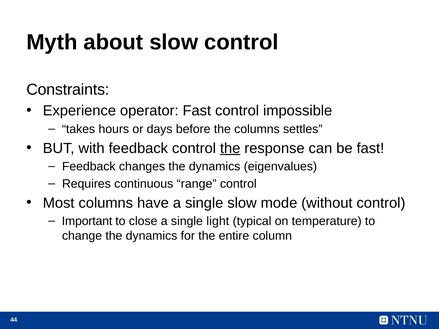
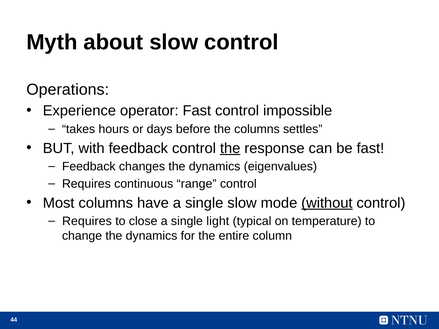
Constraints: Constraints -> Operations (68, 90)
without underline: none -> present (327, 203)
Important: Important -> Requires (87, 221)
